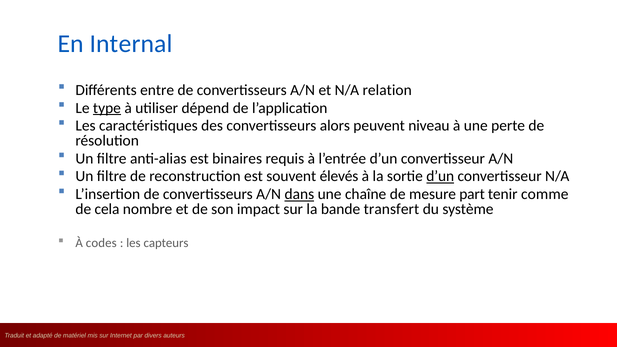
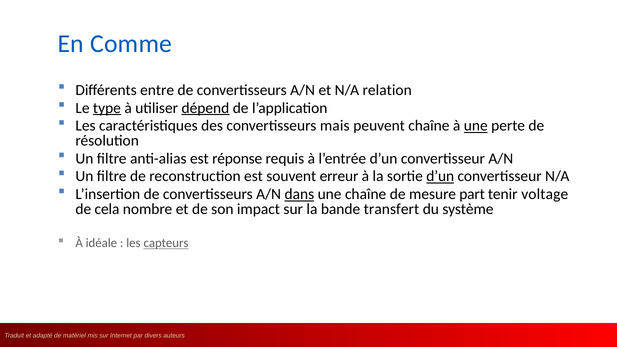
Internal: Internal -> Comme (131, 44)
dépend underline: none -> present (205, 108)
alors: alors -> mais (335, 126)
peuvent niveau: niveau -> chaîne (429, 126)
une underline: none -> present (476, 126)
binaires: binaires -> réponse (237, 159)
élevés: élevés -> erreur (339, 176)
comme: comme -> voltage (545, 194)
codes: codes -> idéale (101, 243)
capteurs underline: none -> present (166, 243)
